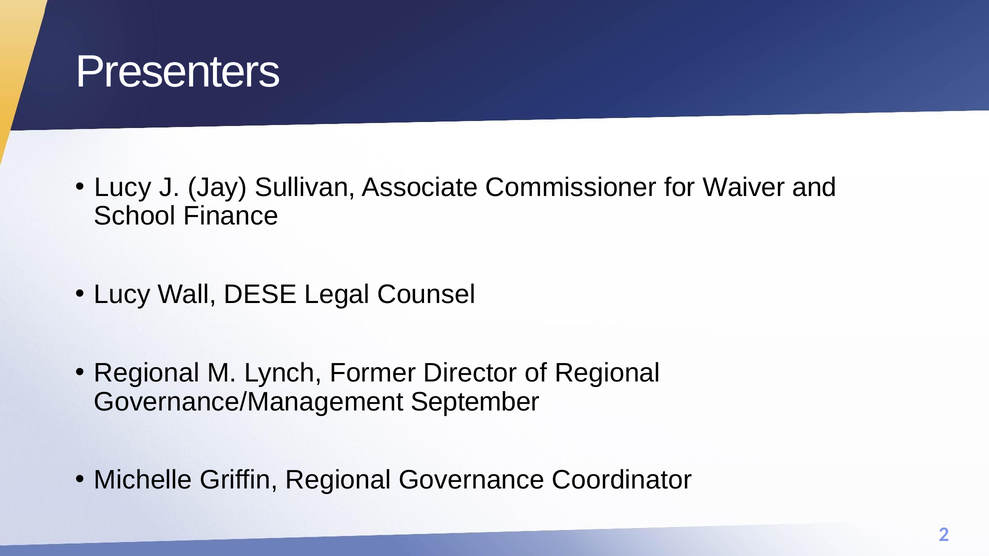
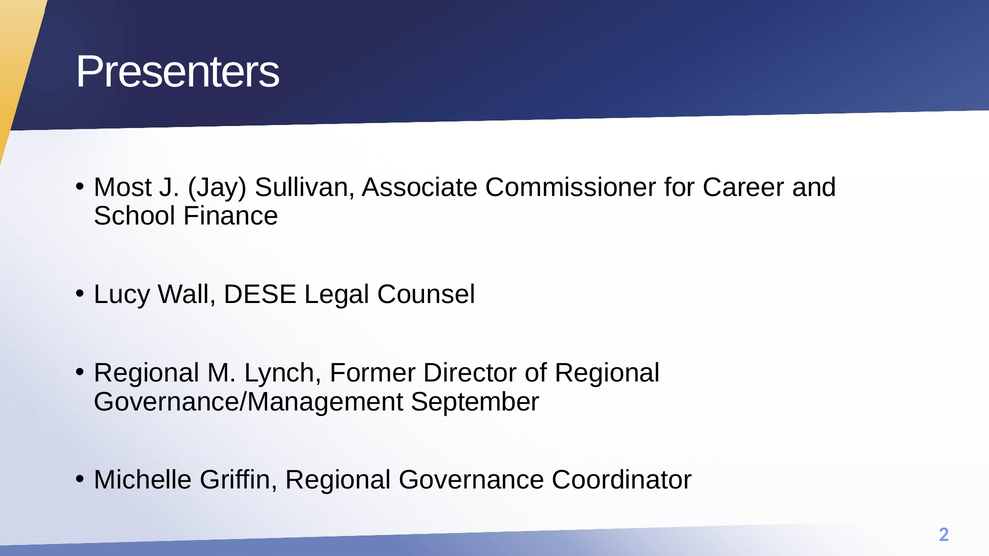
Lucy: Lucy -> Most (123, 187)
Waiver: Waiver -> Career (744, 187)
